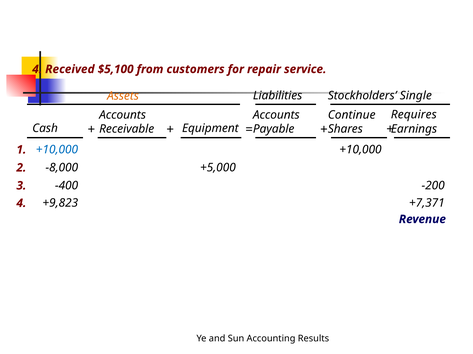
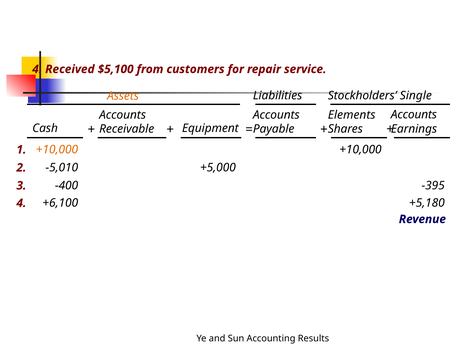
Requires: Requires -> Accounts (414, 115)
Continue: Continue -> Elements (352, 115)
+10,000 colour: blue -> orange (57, 150)
-8,000: -8,000 -> -5,010 (62, 168)
-200: -200 -> -395 (433, 186)
+9,823: +9,823 -> +6,100 (60, 203)
+7,371: +7,371 -> +5,180 (427, 203)
